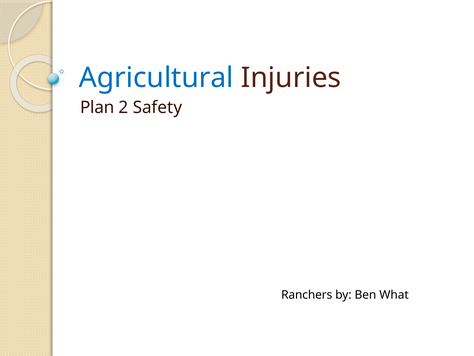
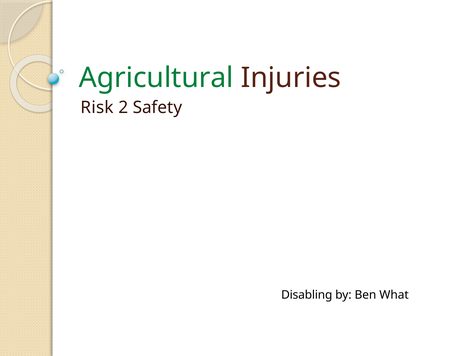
Agricultural colour: blue -> green (156, 78)
Plan: Plan -> Risk (97, 107)
Ranchers: Ranchers -> Disabling (307, 295)
